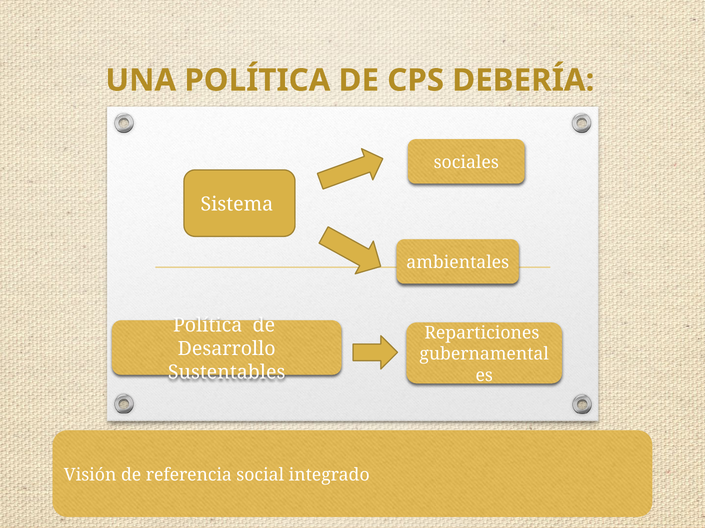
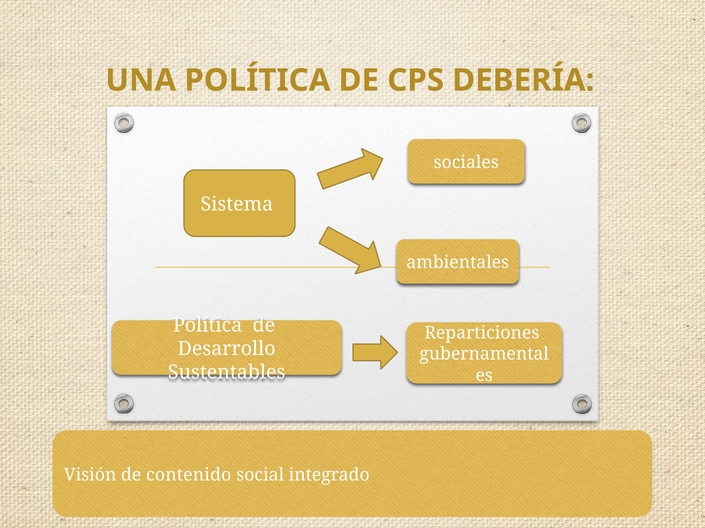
referencia: referencia -> contenido (189, 475)
